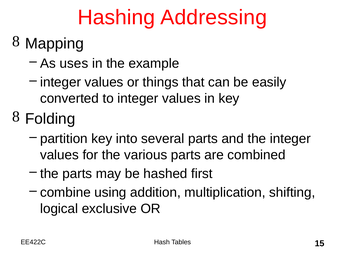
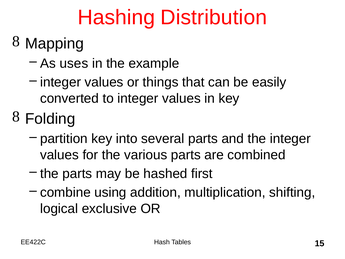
Addressing: Addressing -> Distribution (214, 17)
